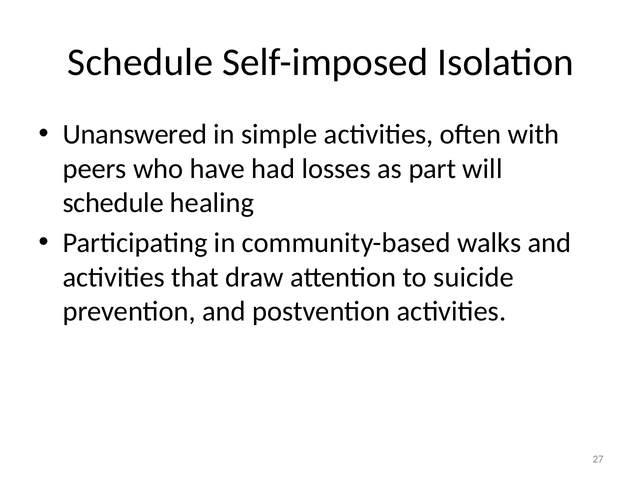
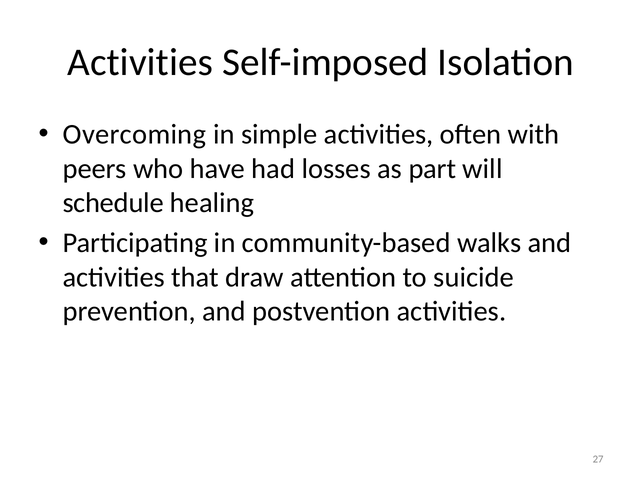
Schedule: Schedule -> Activities (140, 62)
Unanswered: Unanswered -> Overcoming (135, 135)
